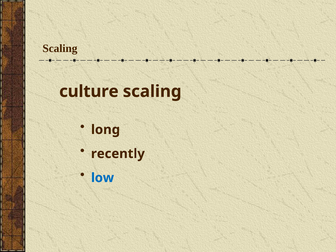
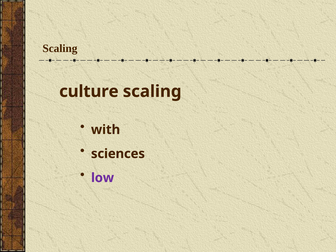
long: long -> with (106, 130)
recently: recently -> sciences (118, 154)
low colour: blue -> purple (102, 178)
